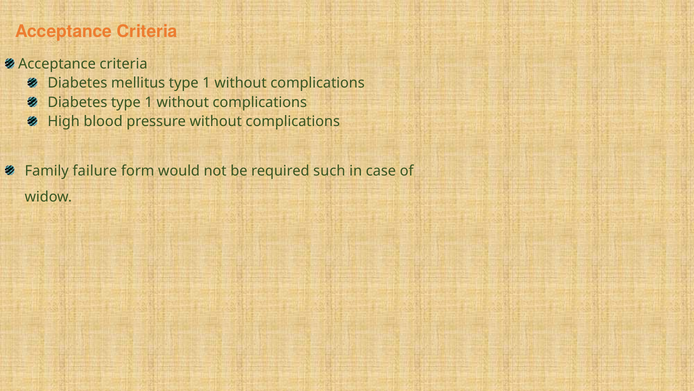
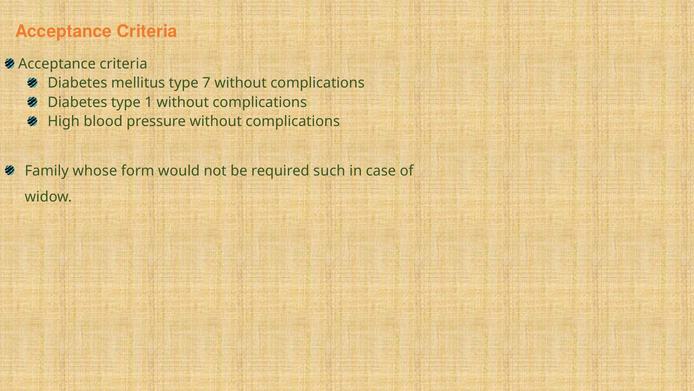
mellitus type 1: 1 -> 7 (206, 83)
failure: failure -> whose (95, 170)
